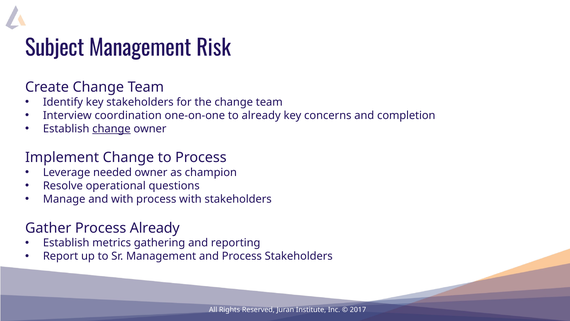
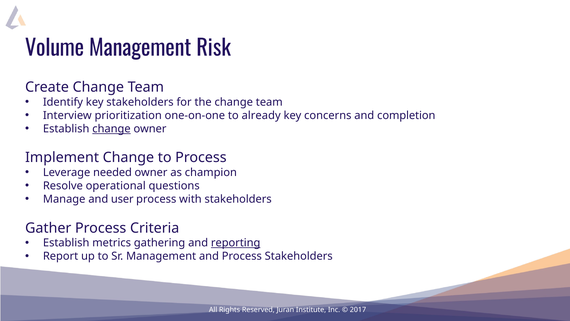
Subject: Subject -> Volume (55, 48)
coordination: coordination -> prioritization (128, 115)
and with: with -> user (122, 199)
Process Already: Already -> Criteria (155, 228)
reporting underline: none -> present (236, 243)
